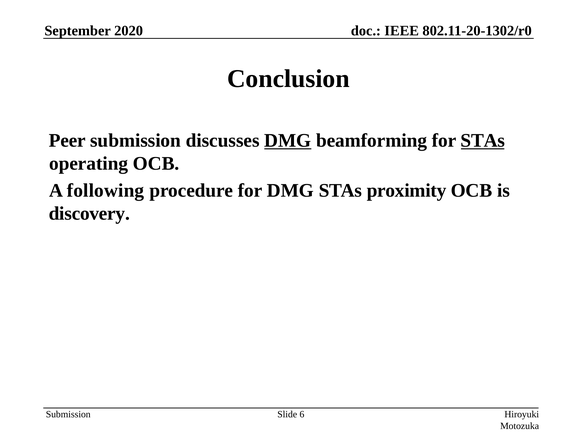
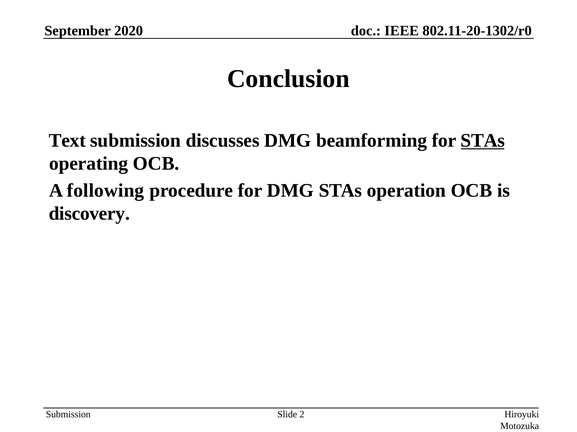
Peer: Peer -> Text (67, 141)
DMG underline: present -> none (288, 141)
proximity: proximity -> operation (406, 191)
6: 6 -> 2 (302, 415)
